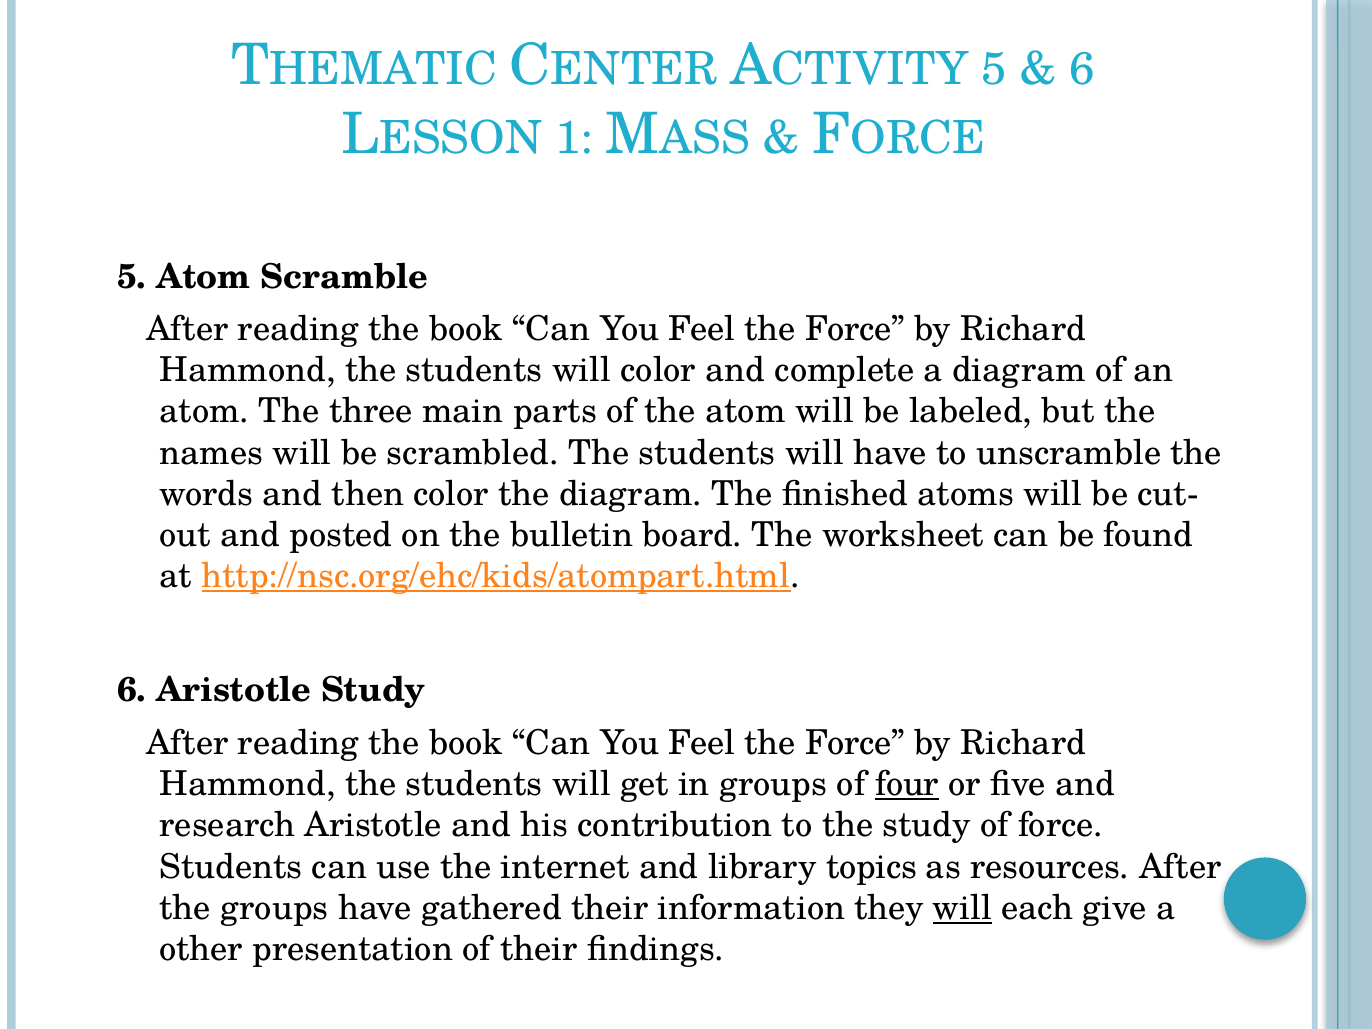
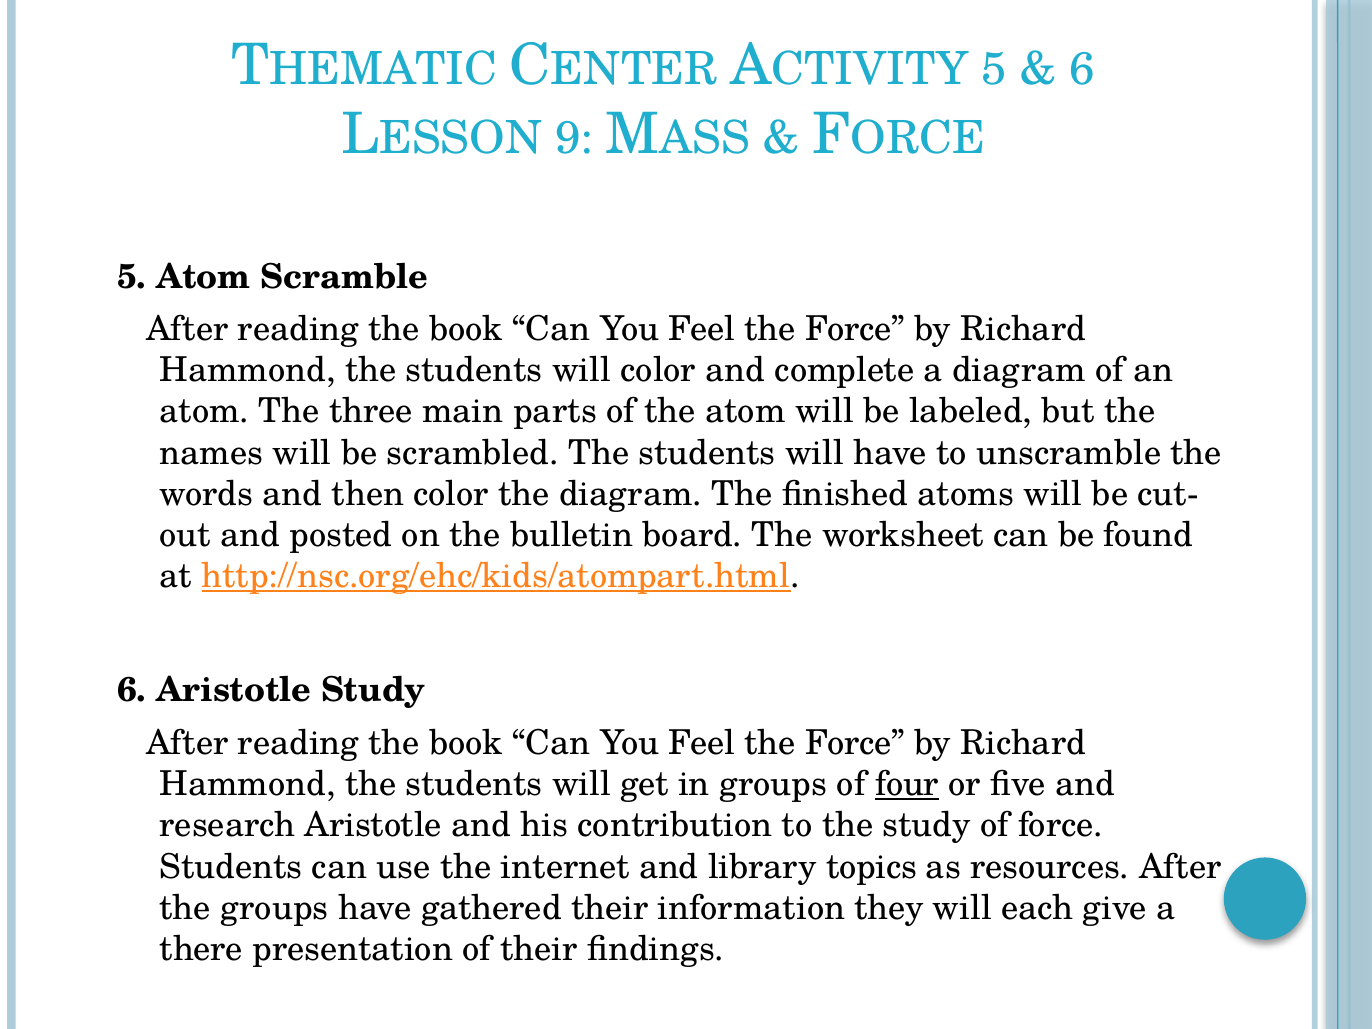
1: 1 -> 9 (574, 138)
will underline: present -> none (962, 908)
other: other -> there (201, 949)
